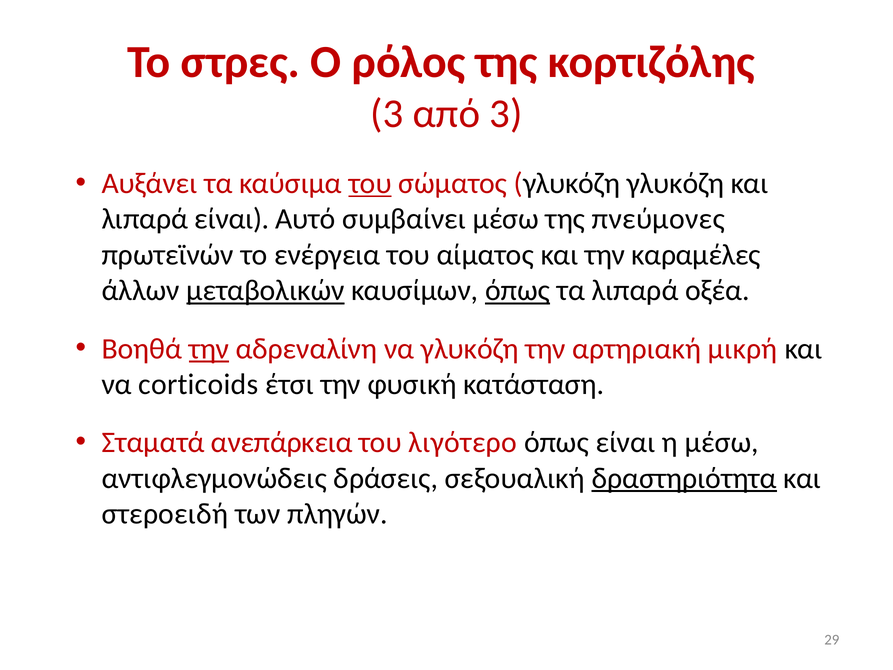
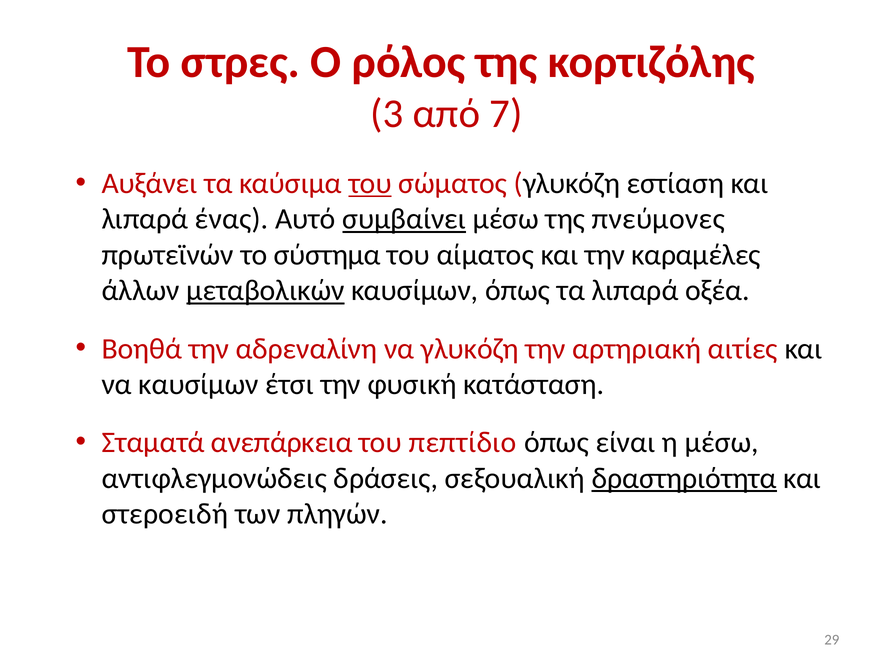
από 3: 3 -> 7 (506, 114)
γλυκόζη γλυκόζη: γλυκόζη -> εστίαση (675, 183)
λιπαρά είναι: είναι -> ένας (232, 219)
συμβαίνει underline: none -> present (404, 219)
ενέργεια: ενέργεια -> σύστημα (327, 255)
όπως underline: present -> none (518, 291)
την underline: present -> none (209, 349)
μικρή: μικρή -> αιτίες (743, 349)
να corticoids: corticoids -> καυσίμων (198, 384)
λιγότερο: λιγότερο -> πεπτίδιο (463, 442)
